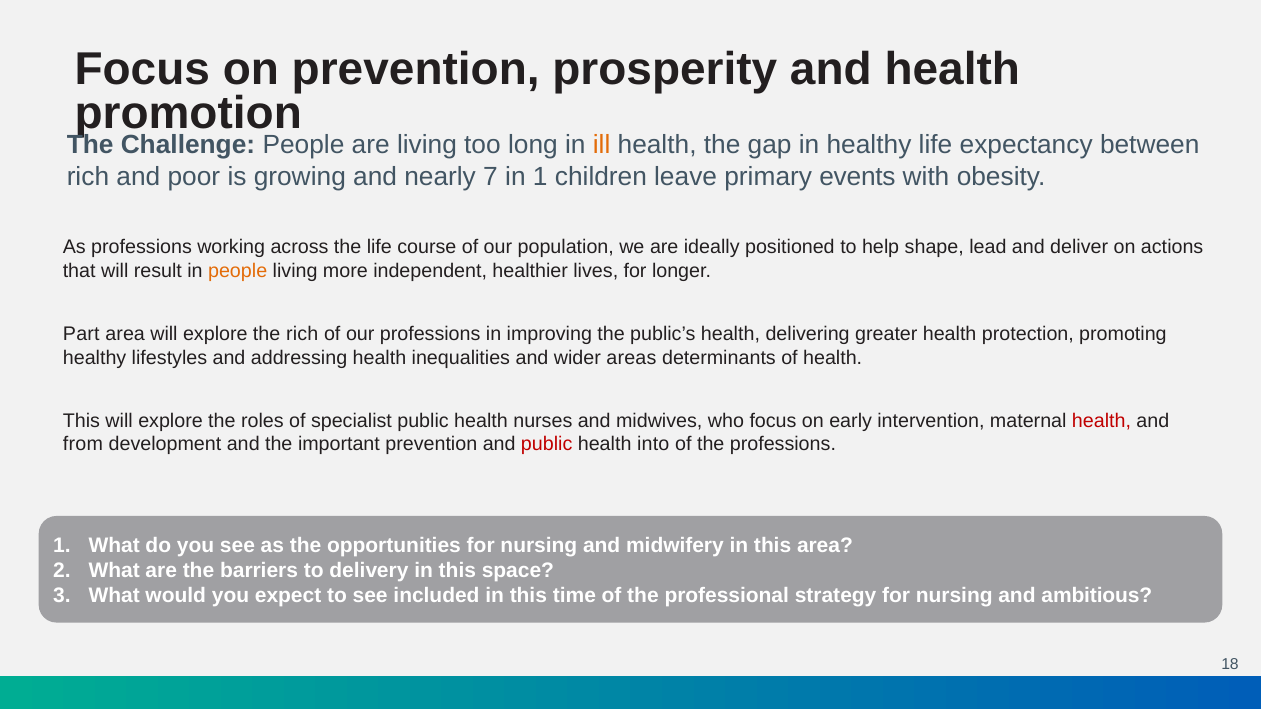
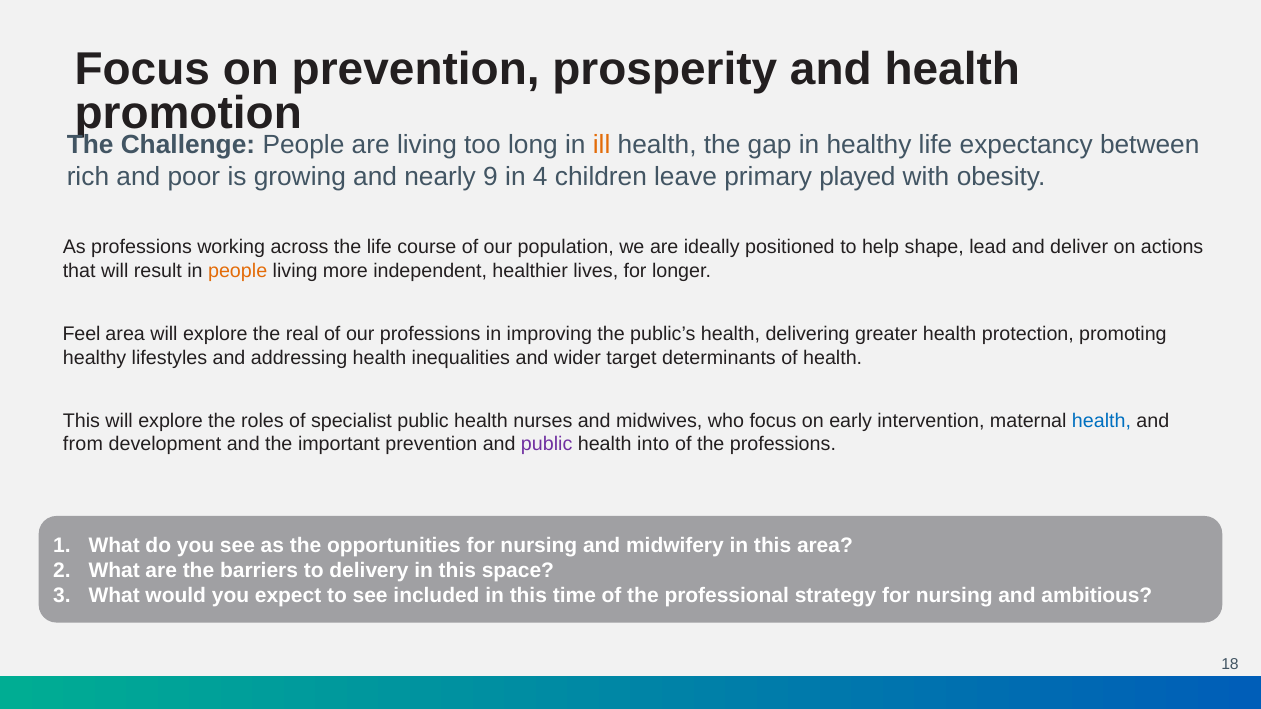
7: 7 -> 9 (490, 177)
in 1: 1 -> 4 (540, 177)
events: events -> played (857, 177)
Part: Part -> Feel (82, 334)
the rich: rich -> real (302, 334)
areas: areas -> target (631, 358)
health colour: red -> blue (1101, 421)
public colour: red -> purple (547, 445)
